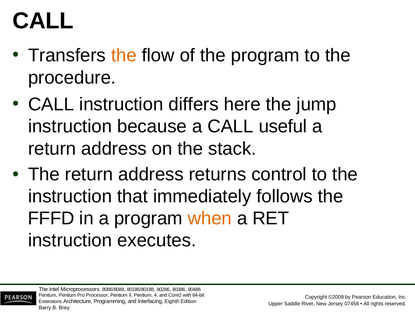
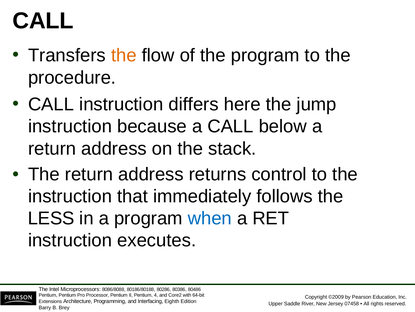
useful: useful -> below (283, 126)
FFFD: FFFD -> LESS (51, 218)
when colour: orange -> blue (210, 218)
